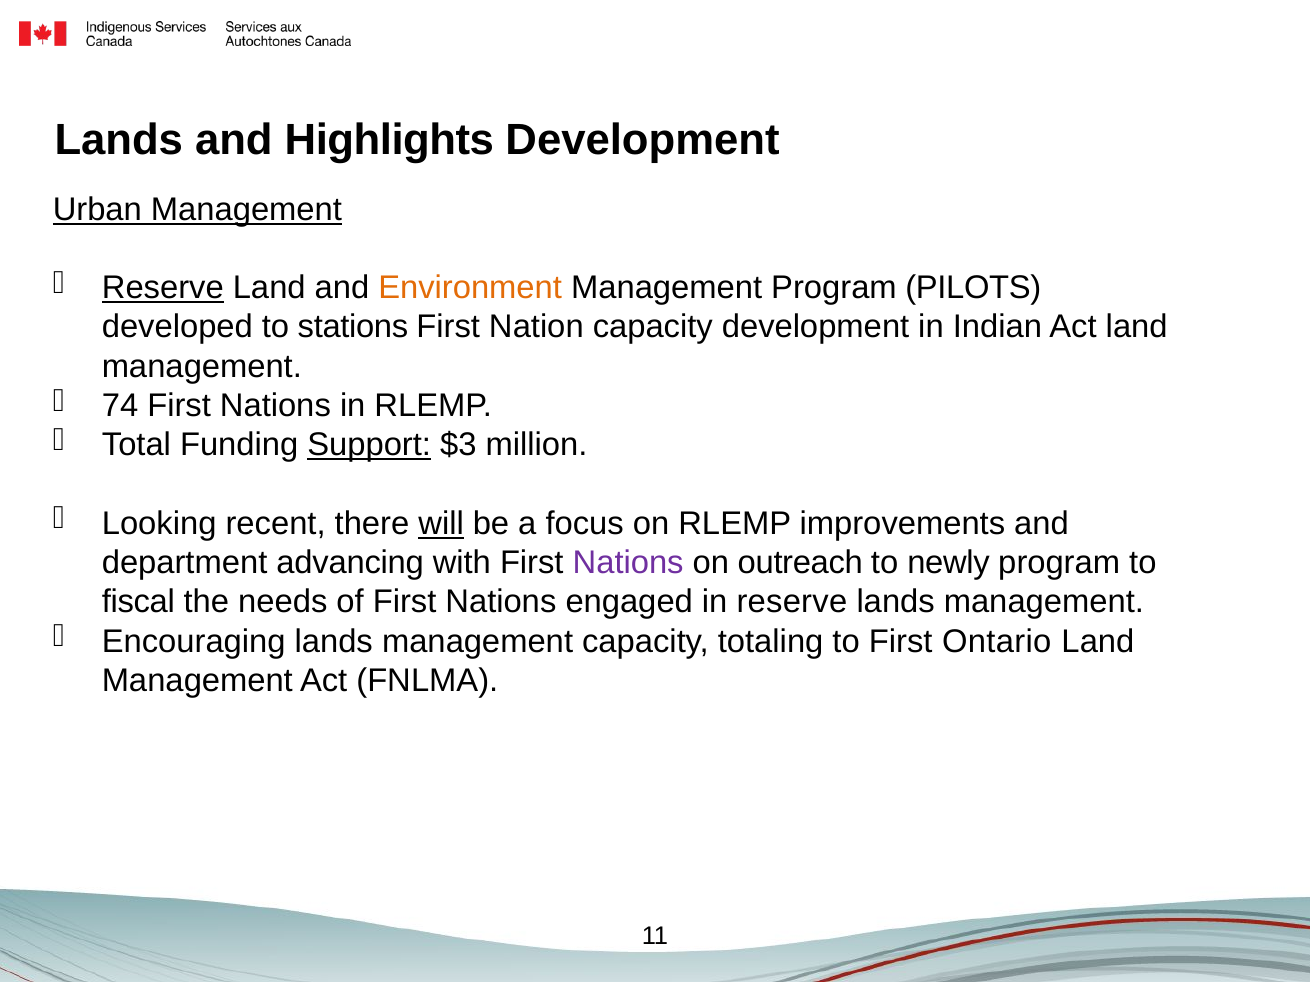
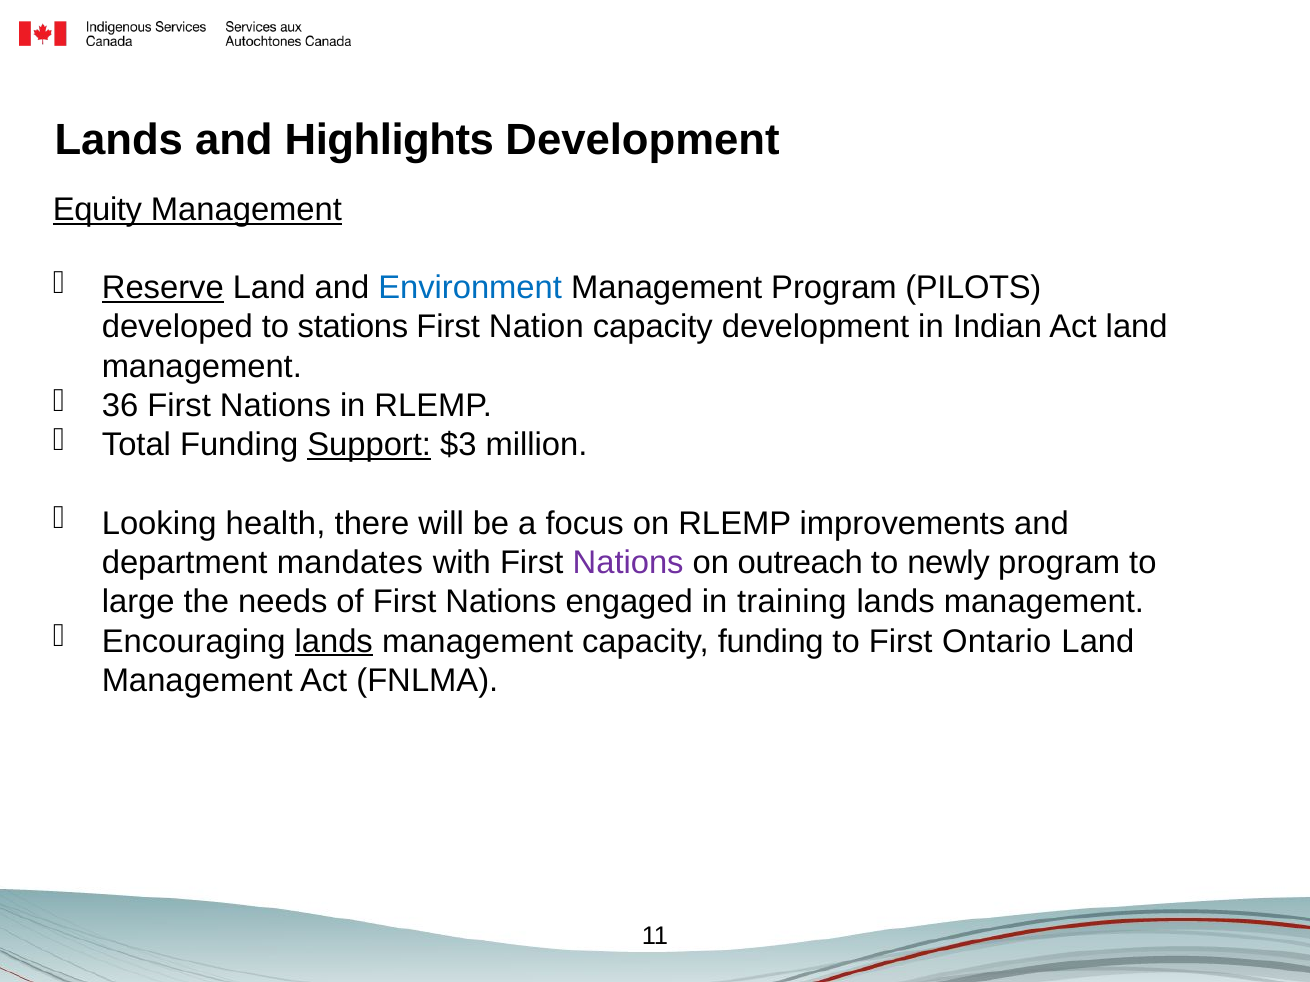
Urban: Urban -> Equity (97, 209)
Environment colour: orange -> blue (470, 288)
74: 74 -> 36 (120, 406)
recent: recent -> health (275, 524)
will underline: present -> none (441, 524)
advancing: advancing -> mandates (350, 563)
fiscal: fiscal -> large (138, 602)
in reserve: reserve -> training (792, 602)
lands underline: none -> present (334, 642)
capacity totaling: totaling -> funding (771, 642)
